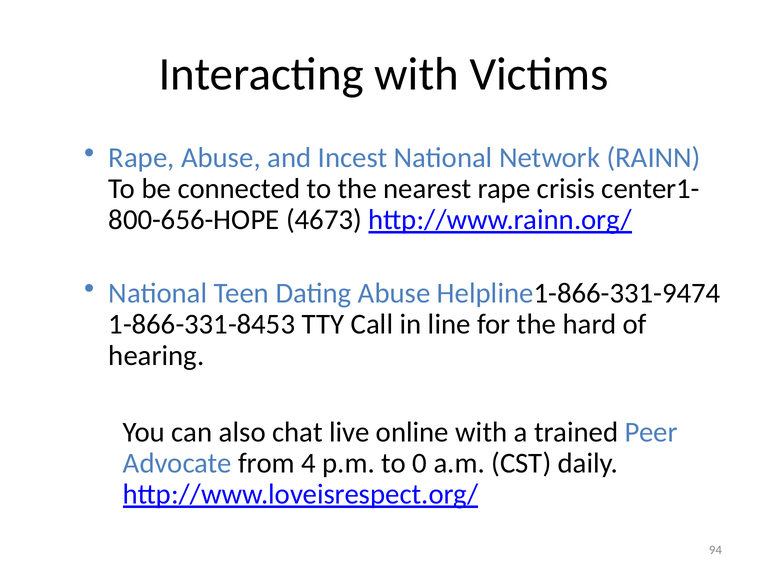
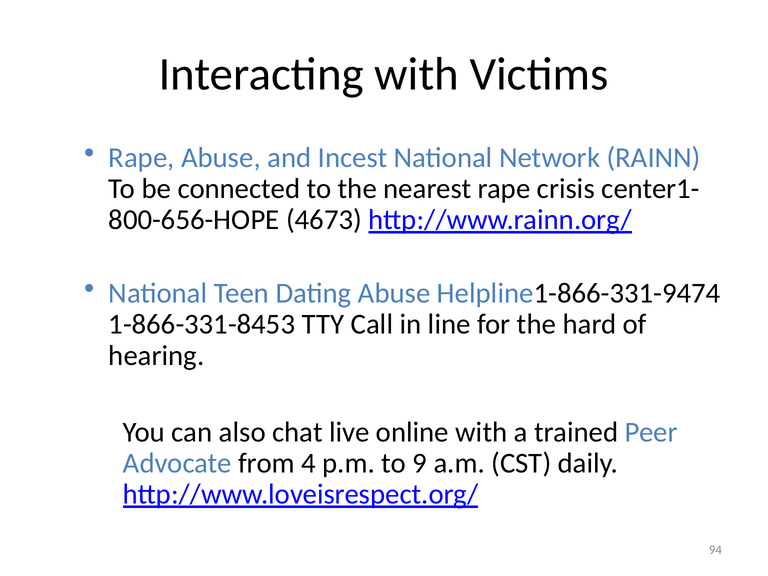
0: 0 -> 9 (420, 463)
